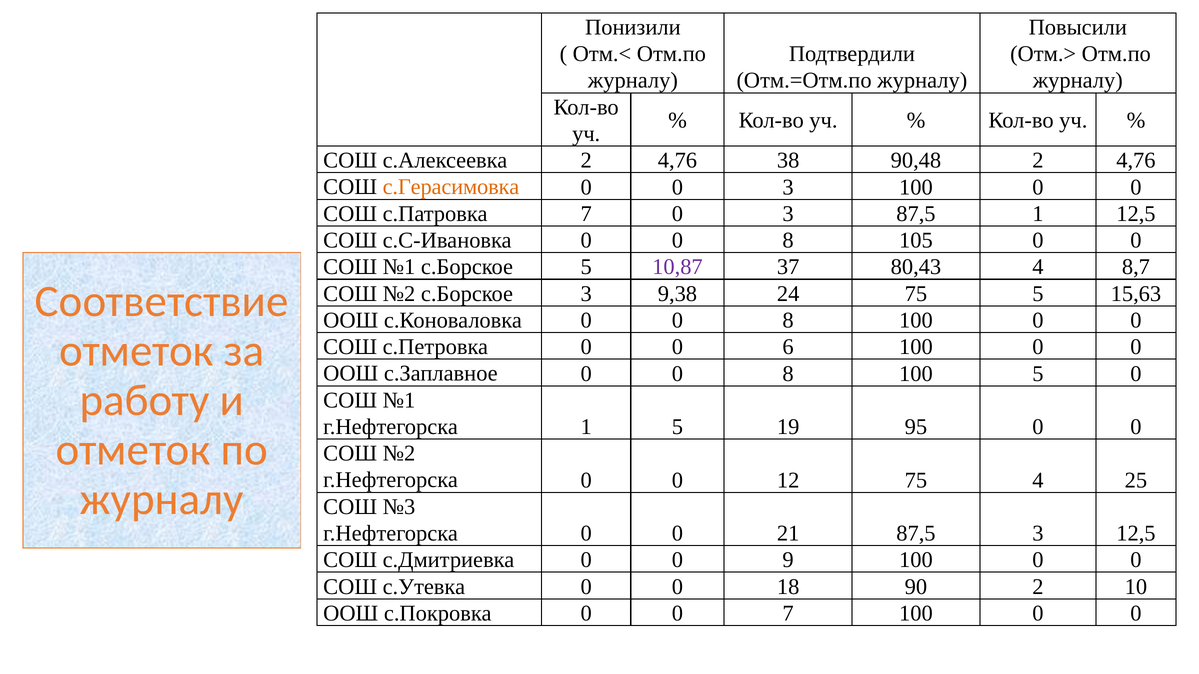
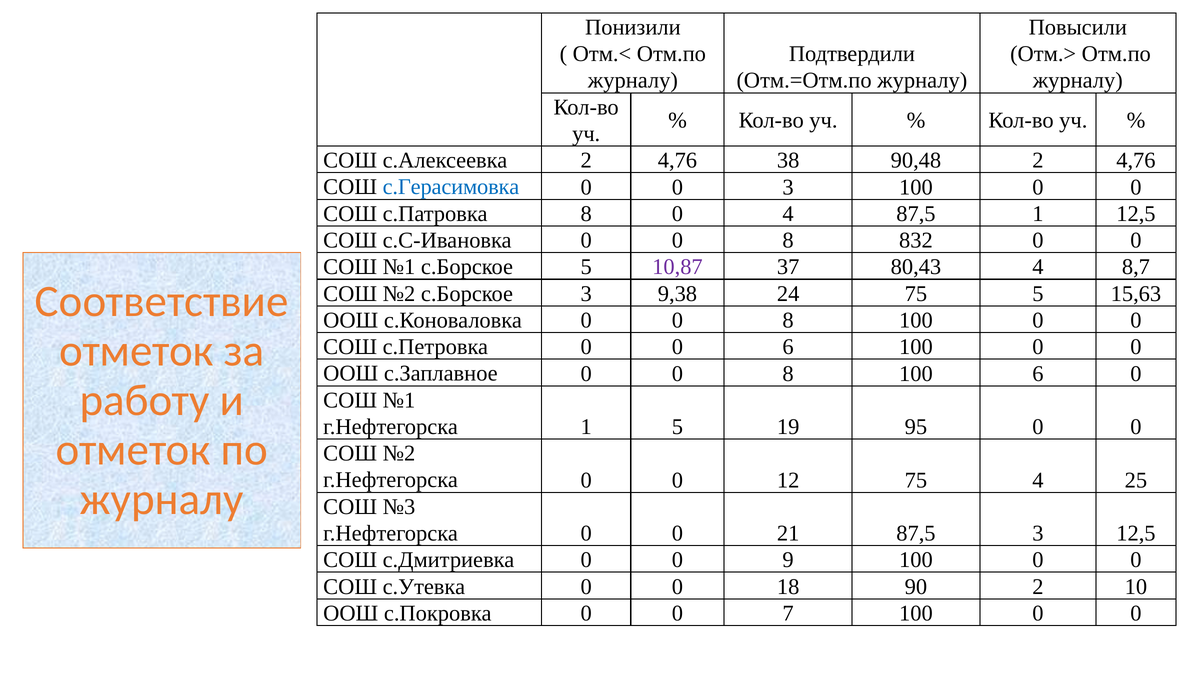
с.Герасимовка colour: orange -> blue (451, 187)
с.Патровка 7: 7 -> 8 (586, 214)
3: 3 -> 4 (788, 214)
105: 105 -> 832 (916, 241)
100 5: 5 -> 6 (1038, 374)
